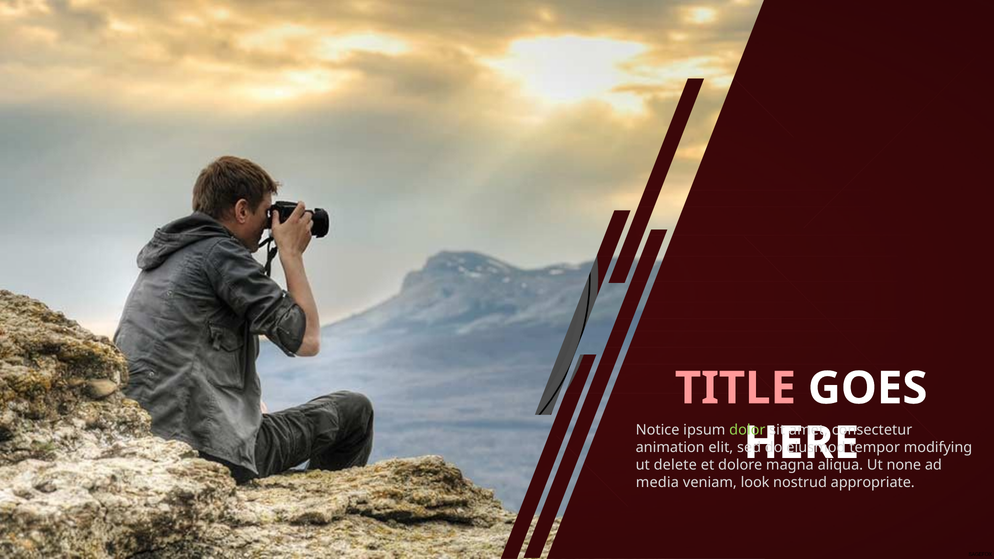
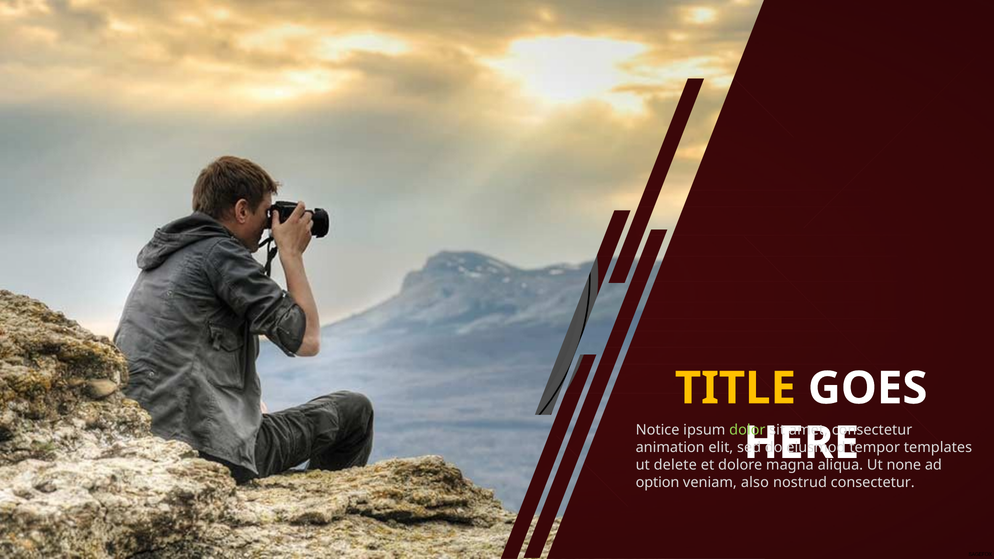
TITLE colour: pink -> yellow (735, 388)
modifying: modifying -> templates (938, 448)
media: media -> option (658, 483)
look: look -> also (755, 483)
nostrud appropriate: appropriate -> consectetur (873, 483)
